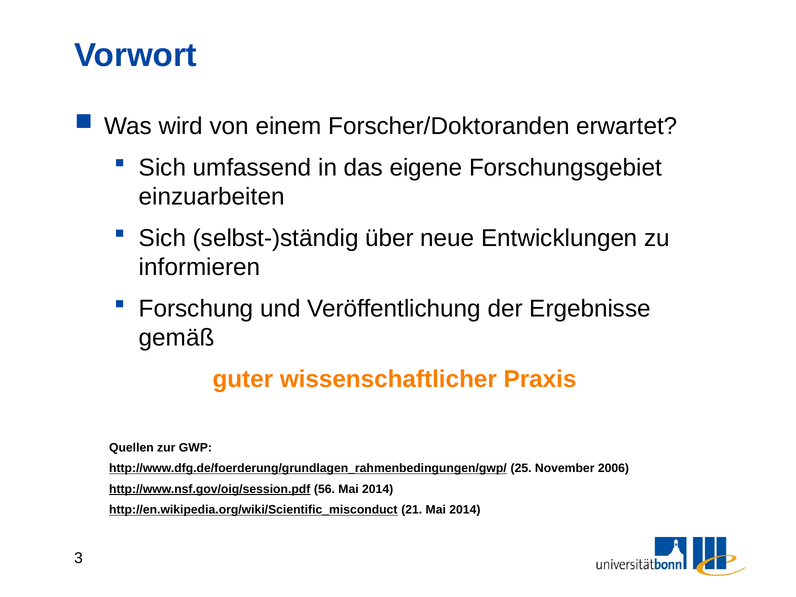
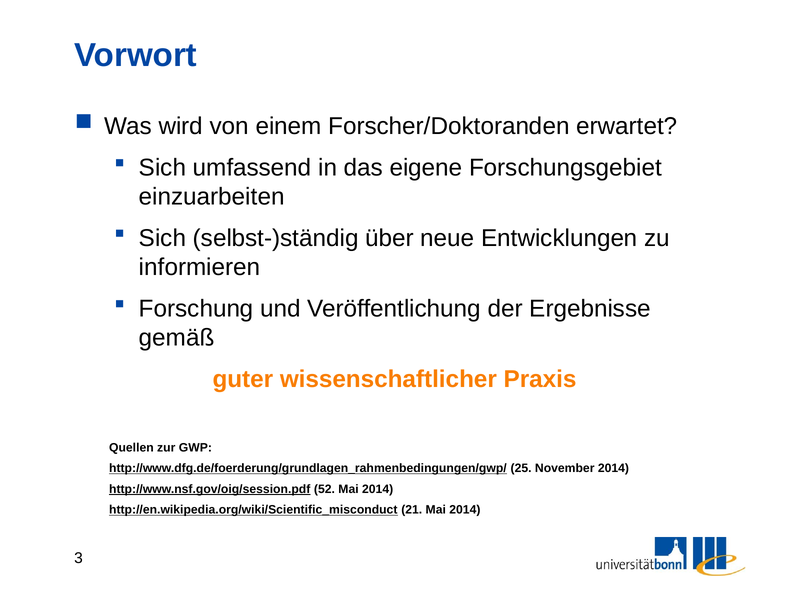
November 2006: 2006 -> 2014 (613, 468)
56: 56 -> 52 (324, 489)
